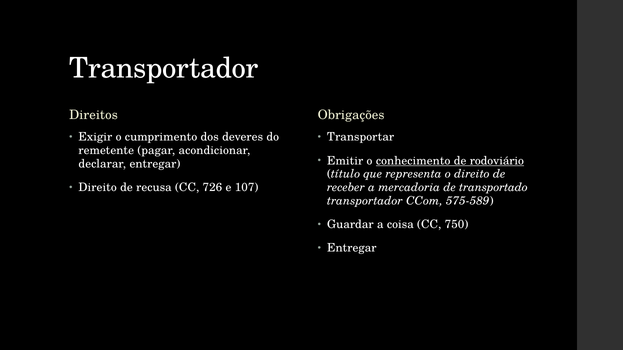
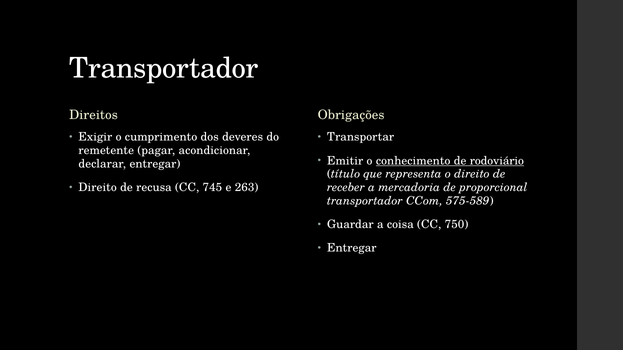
726: 726 -> 745 (212, 188)
107: 107 -> 263 (247, 188)
transportado: transportado -> proporcional (493, 188)
